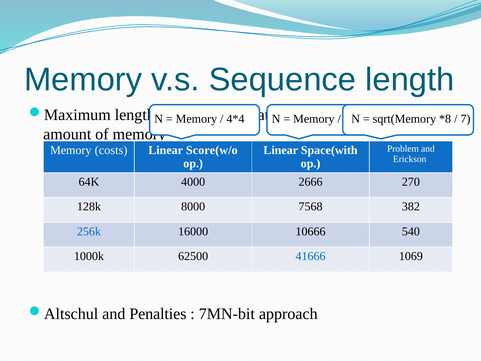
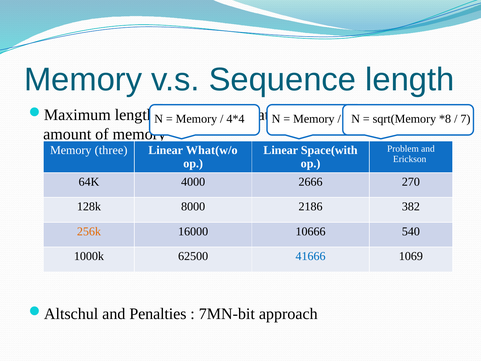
costs: costs -> three (111, 150)
Score(w/o: Score(w/o -> What(w/o (212, 150)
7568: 7568 -> 2186 (311, 206)
256k colour: blue -> orange (89, 231)
